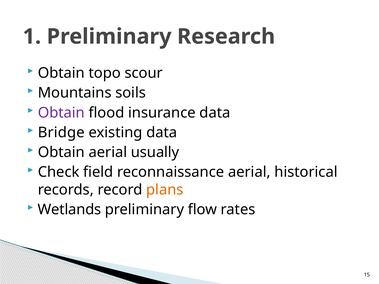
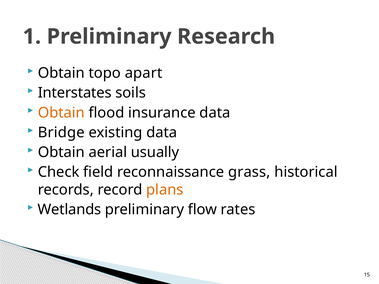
scour: scour -> apart (144, 73)
Mountains: Mountains -> Interstates (75, 93)
Obtain colour: purple -> orange (61, 113)
reconnaissance aerial: aerial -> grass (249, 172)
